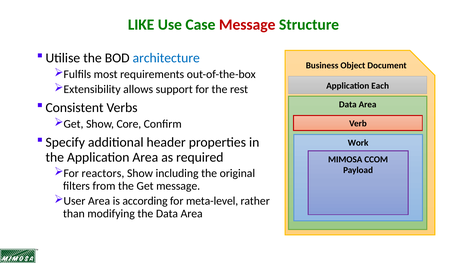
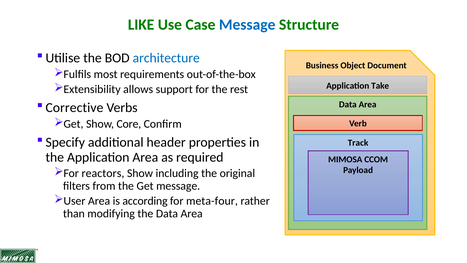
Message colour: red -> blue (247, 25)
Each: Each -> Take (380, 86)
Consistent: Consistent -> Corrective (74, 108)
Work: Work -> Track (358, 143)
meta-level: meta-level -> meta-four (212, 201)
